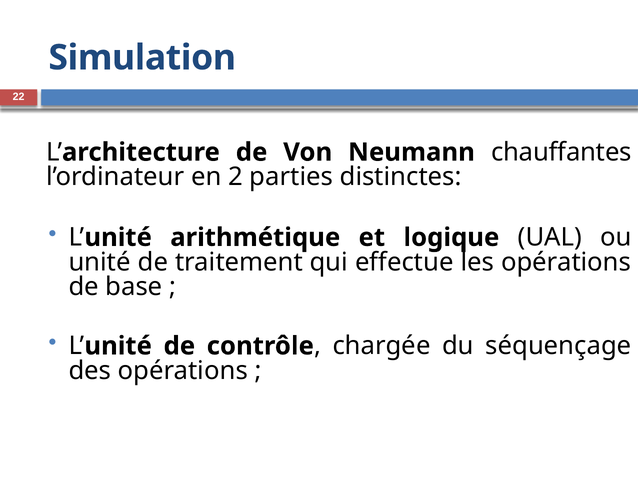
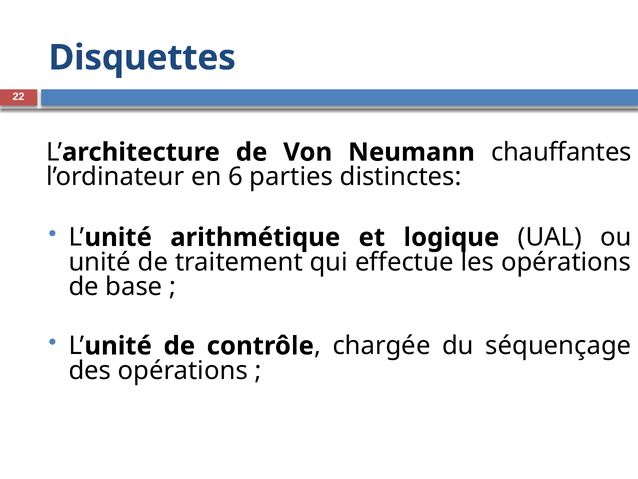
Simulation: Simulation -> Disquettes (142, 58)
2: 2 -> 6 (235, 177)
